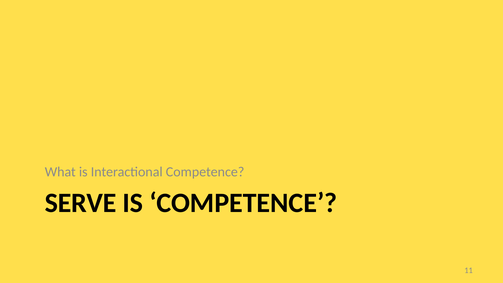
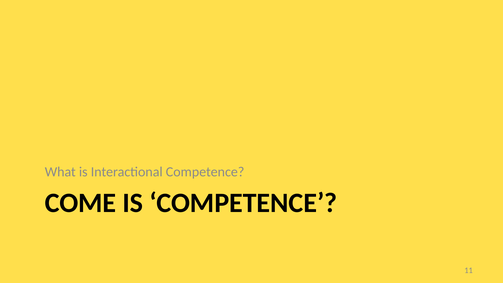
SERVE: SERVE -> COME (81, 203)
